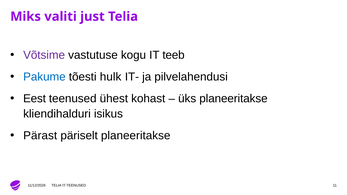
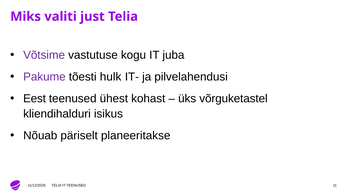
teeb: teeb -> juba (173, 55)
Pakume colour: blue -> purple (44, 77)
üks planeeritakse: planeeritakse -> võrguketastel (233, 99)
Pärast: Pärast -> Nõuab (40, 136)
